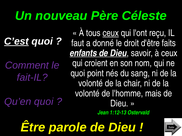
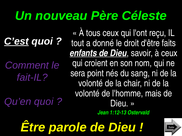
ceux underline: present -> none (111, 33)
faut: faut -> tout (78, 43)
quoi: quoi -> sera (78, 74)
